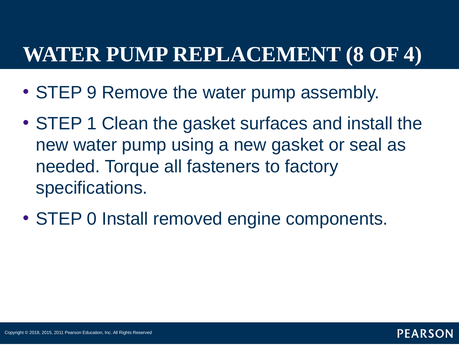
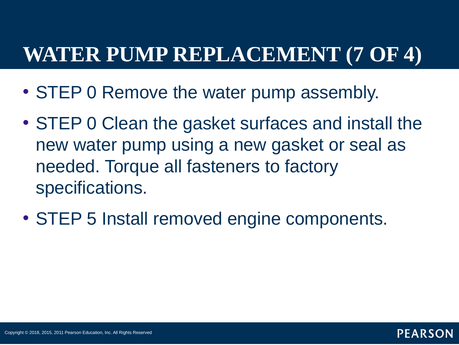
8: 8 -> 7 (355, 54)
9: 9 -> 0 (92, 92)
1: 1 -> 0 (92, 123)
0: 0 -> 5 (92, 219)
